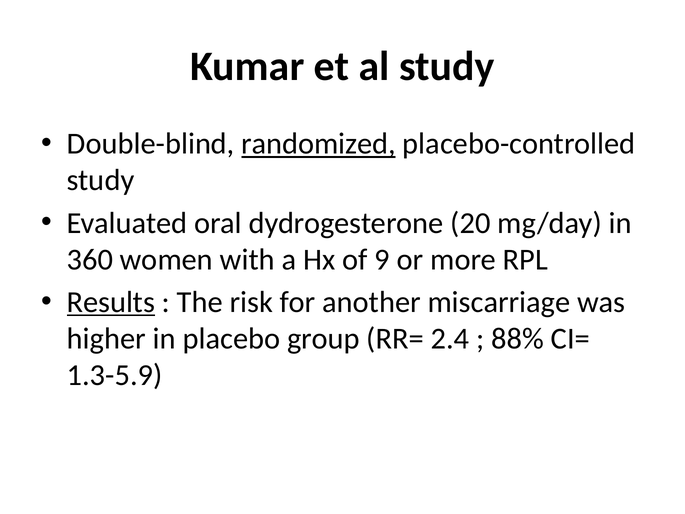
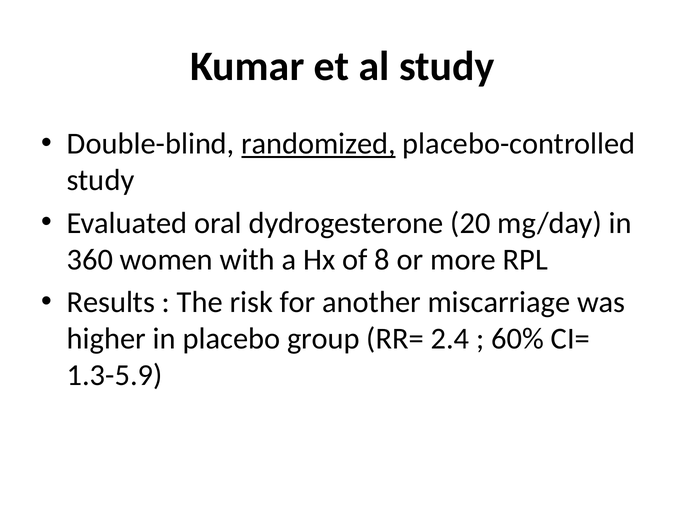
9: 9 -> 8 (382, 259)
Results underline: present -> none (111, 302)
88%: 88% -> 60% (518, 339)
